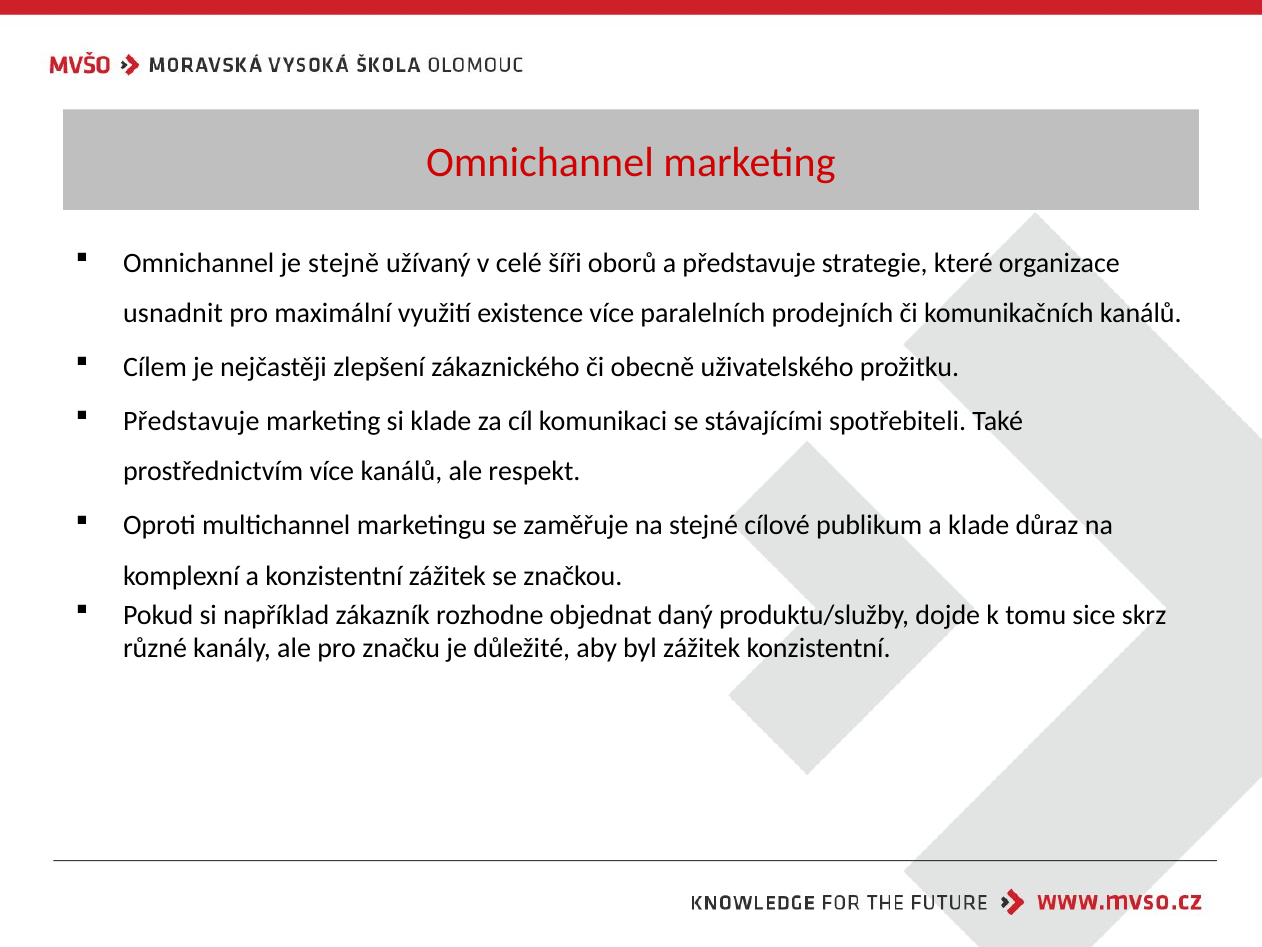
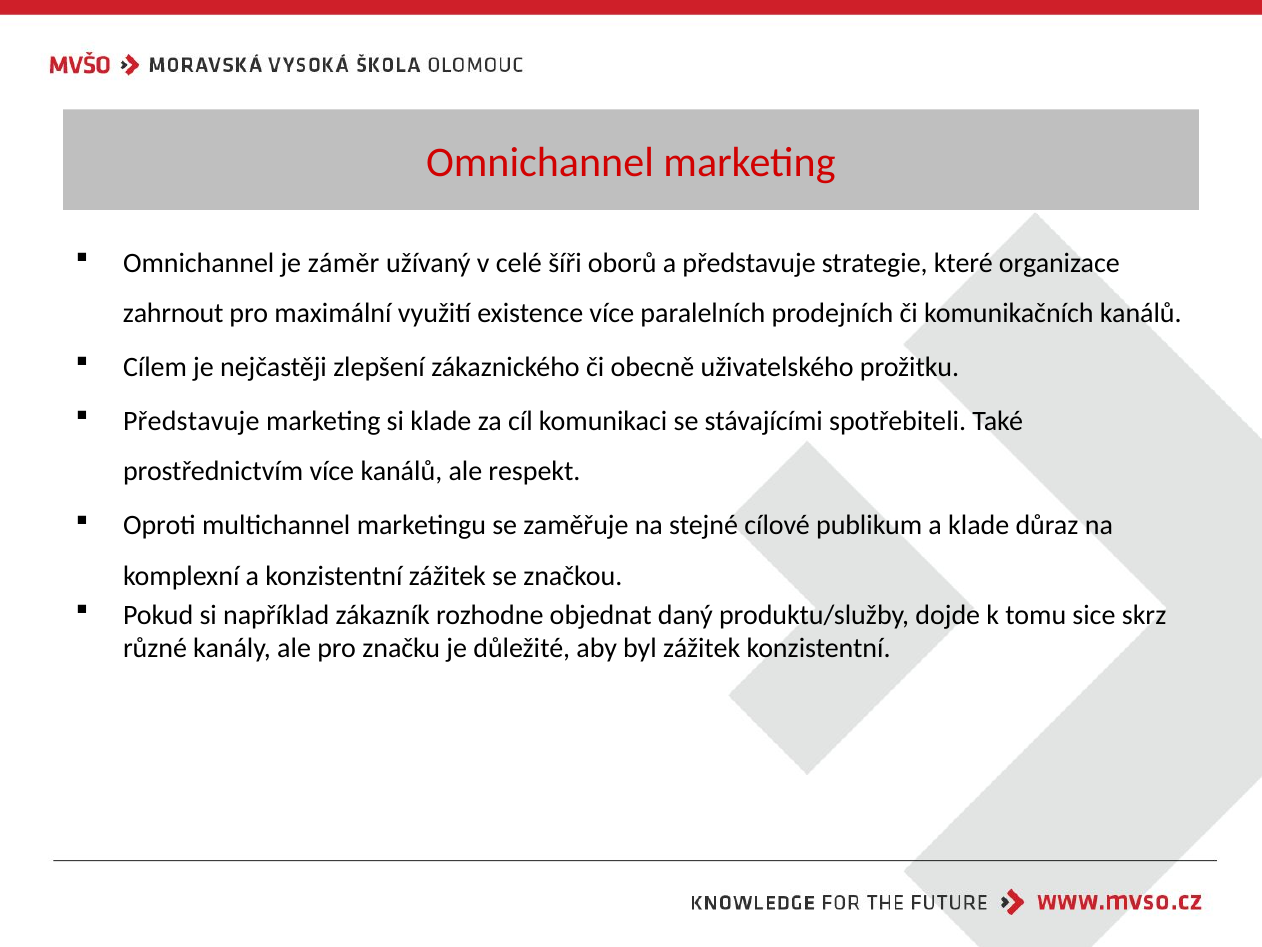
stejně: stejně -> záměr (344, 263)
usnadnit: usnadnit -> zahrnout (173, 313)
